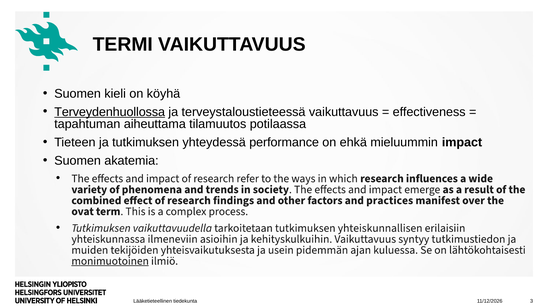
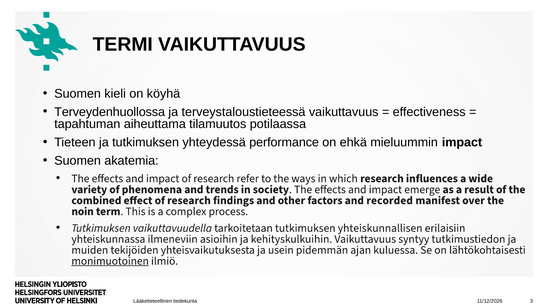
Terveydenhuollossa underline: present -> none (110, 112)
practices: practices -> recorded (390, 201)
ovat: ovat -> noin (83, 212)
